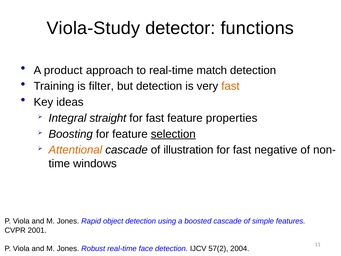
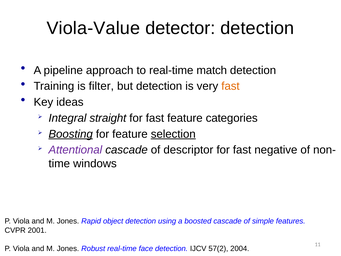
Viola-Study: Viola-Study -> Viola-Value (93, 28)
detector functions: functions -> detection (257, 28)
product: product -> pipeline (63, 70)
properties: properties -> categories (232, 118)
Boosting underline: none -> present (71, 134)
Attentional colour: orange -> purple (75, 150)
illustration: illustration -> descriptor (188, 150)
